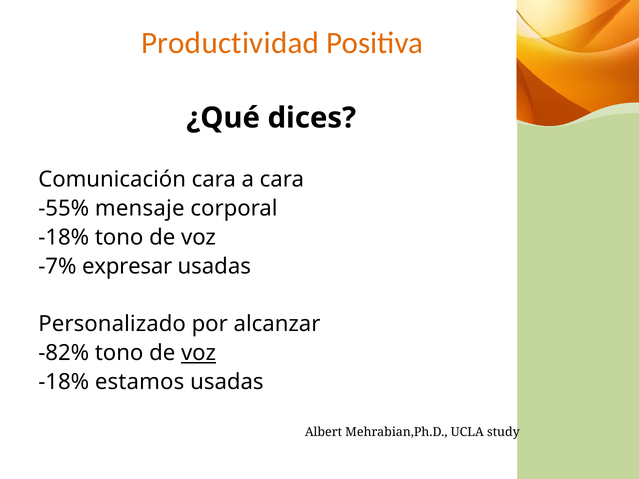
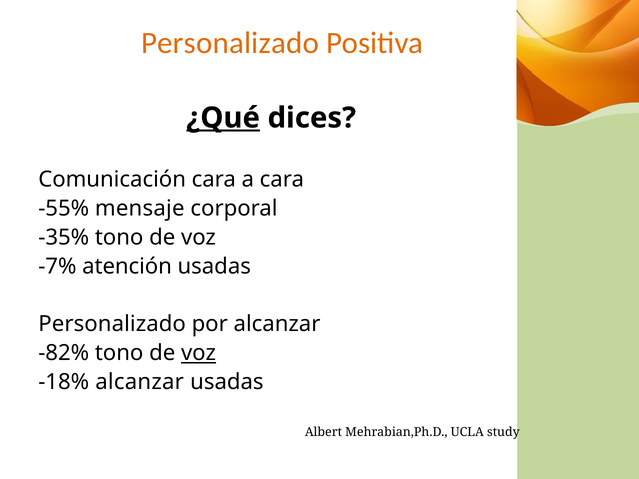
Productividad: Productividad -> Personalizado (230, 43)
¿Qué underline: none -> present (223, 118)
-18%: -18% -> -35% (64, 238)
expresar: expresar -> atención (127, 266)
-18% estamos: estamos -> alcanzar (140, 382)
